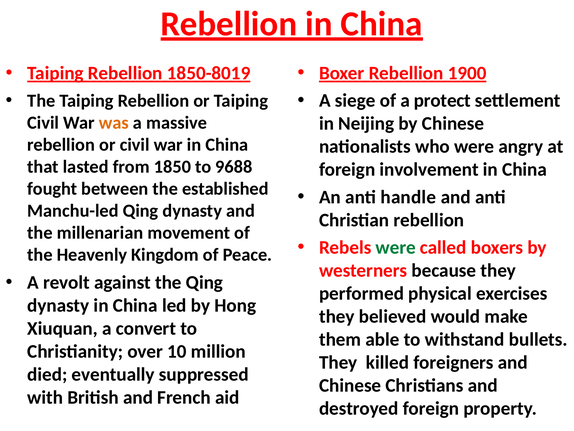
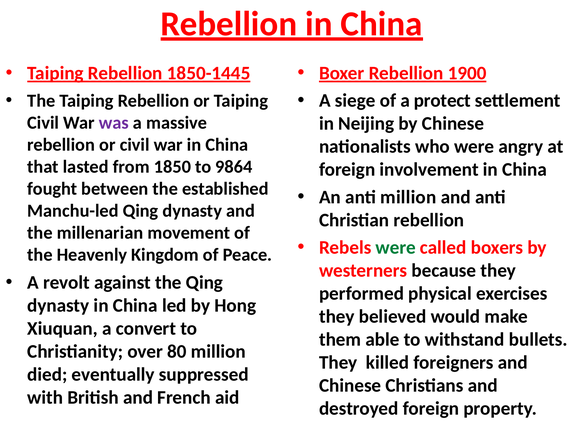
1850-8019: 1850-8019 -> 1850-1445 (209, 73)
was colour: orange -> purple (114, 123)
9688: 9688 -> 9864 (234, 167)
anti handle: handle -> million (408, 197)
10: 10 -> 80 (177, 351)
